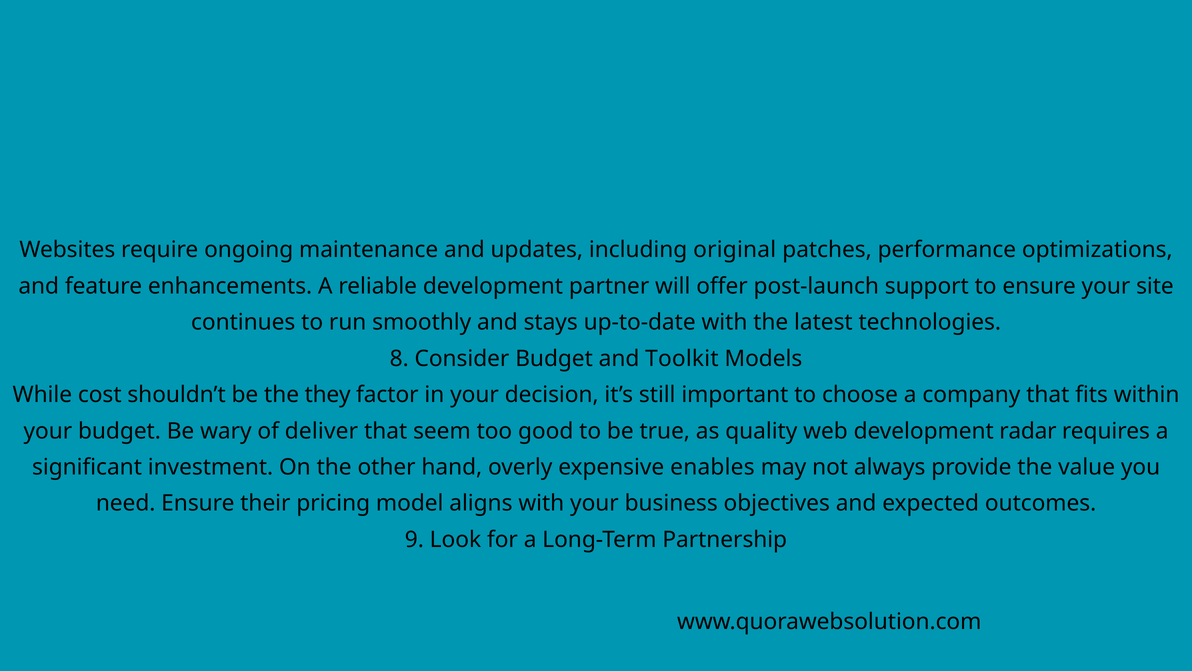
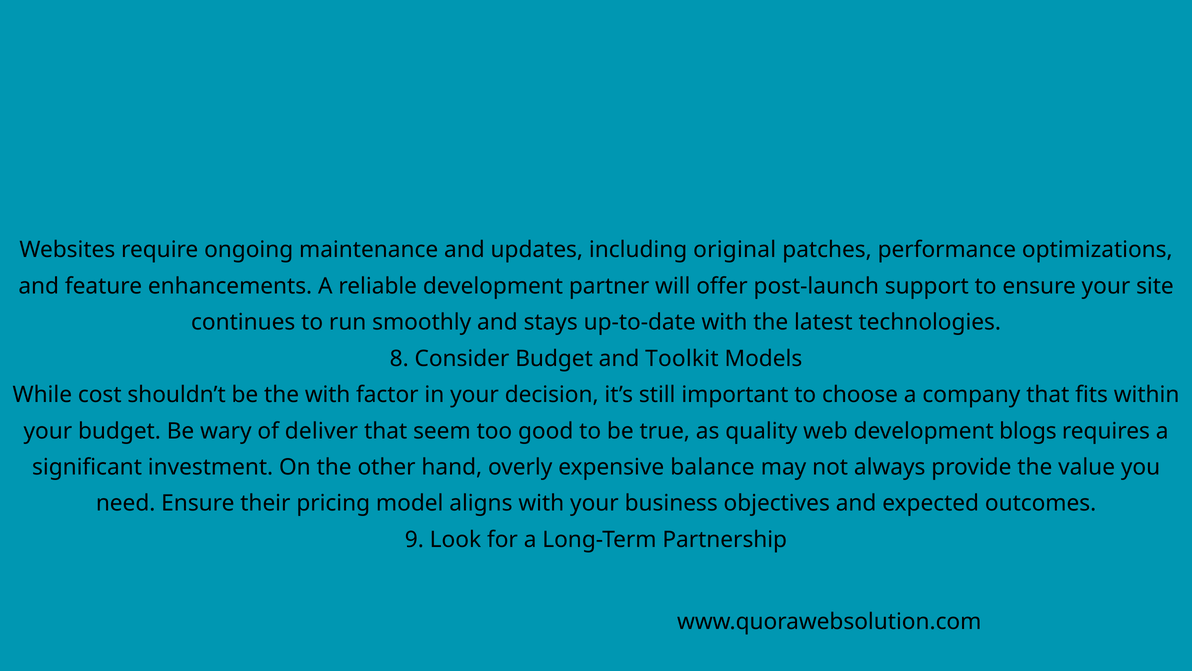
the they: they -> with (328, 394)
radar: radar -> blogs (1028, 431)
enables: enables -> balance (712, 467)
